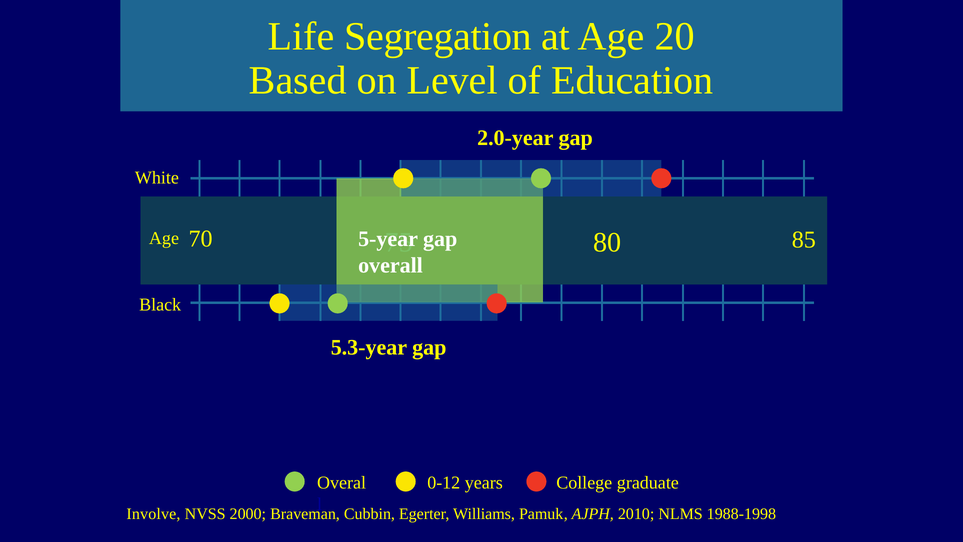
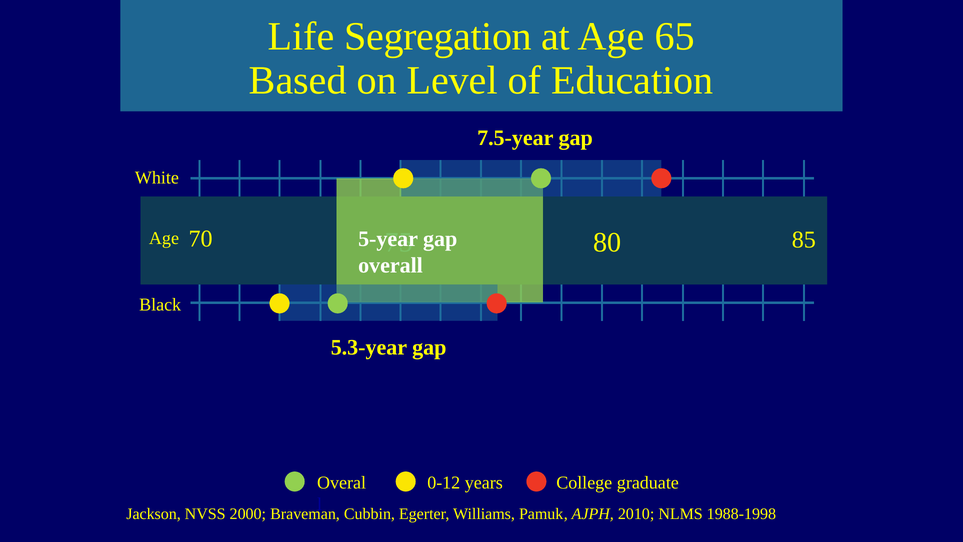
20: 20 -> 65 (675, 36)
2.0-year: 2.0-year -> 7.5-year (515, 138)
Involve: Involve -> Jackson (154, 514)
